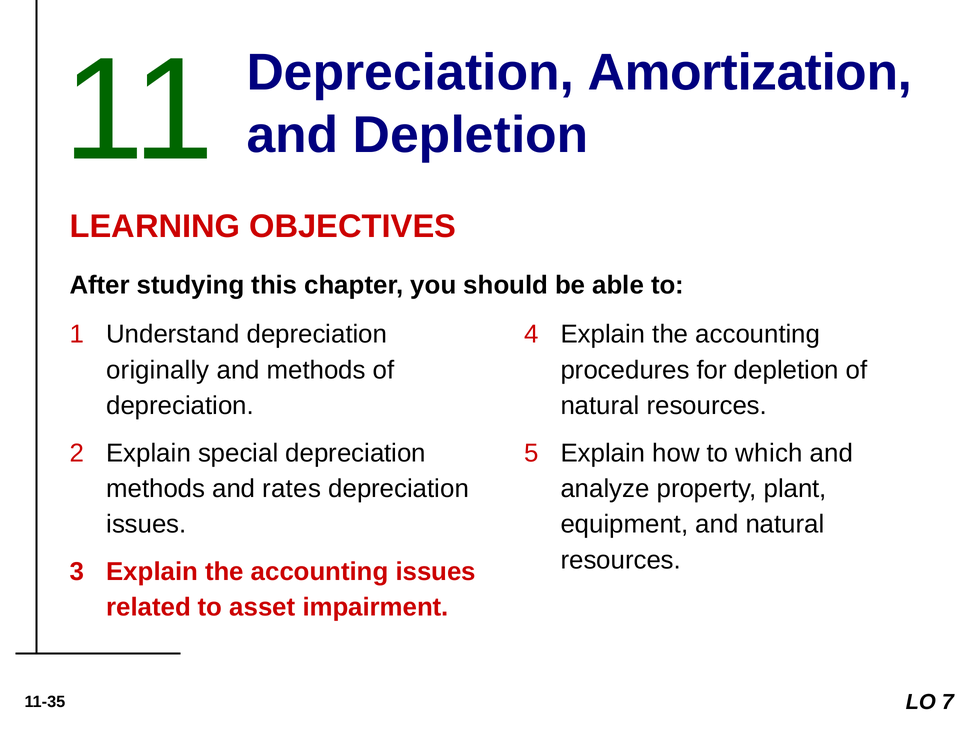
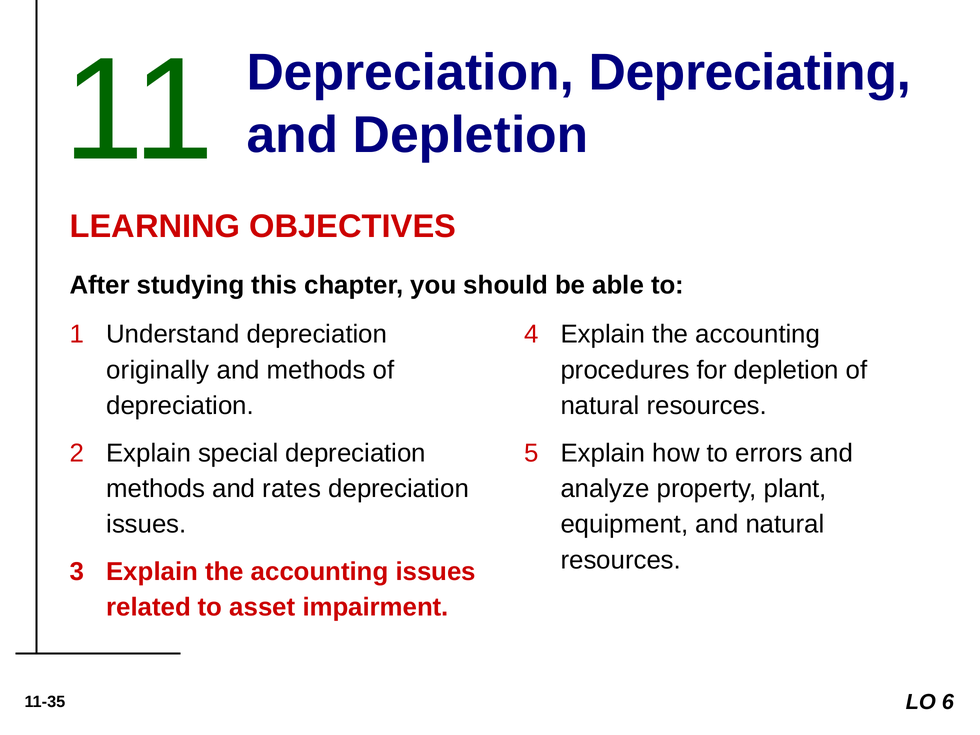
Amortization: Amortization -> Depreciating (750, 73)
which: which -> errors (769, 453)
7: 7 -> 6 (948, 702)
